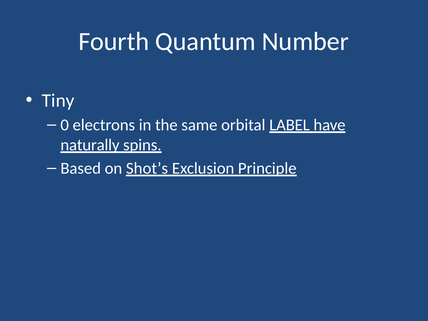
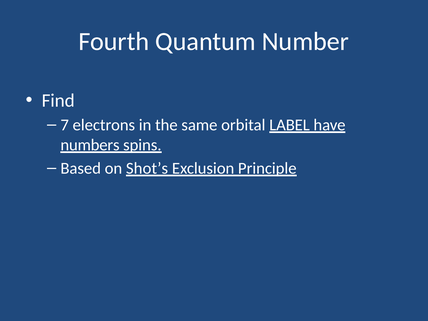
Tiny: Tiny -> Find (58, 100)
0: 0 -> 7 (65, 125)
naturally: naturally -> numbers (90, 145)
